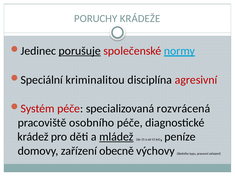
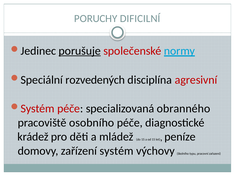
KRÁDEŽE: KRÁDEŽE -> DIFICILNÍ (140, 19)
kriminalitou: kriminalitou -> rozvedených (95, 80)
rozvrácená: rozvrácená -> obranného (184, 109)
mládež underline: present -> none (116, 137)
obecně: obecně -> systém (117, 151)
